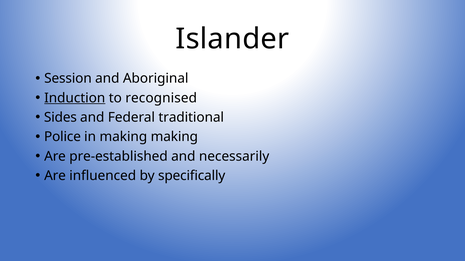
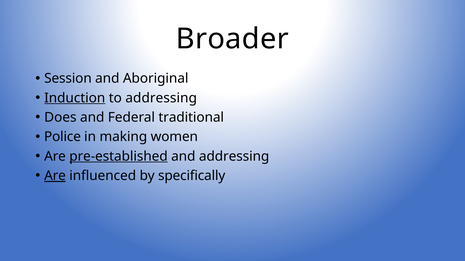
Islander: Islander -> Broader (232, 39)
to recognised: recognised -> addressing (161, 98)
Sides: Sides -> Does (60, 118)
making making: making -> women (174, 137)
pre-established underline: none -> present (118, 157)
and necessarily: necessarily -> addressing (234, 157)
Are underline: none -> present (55, 176)
